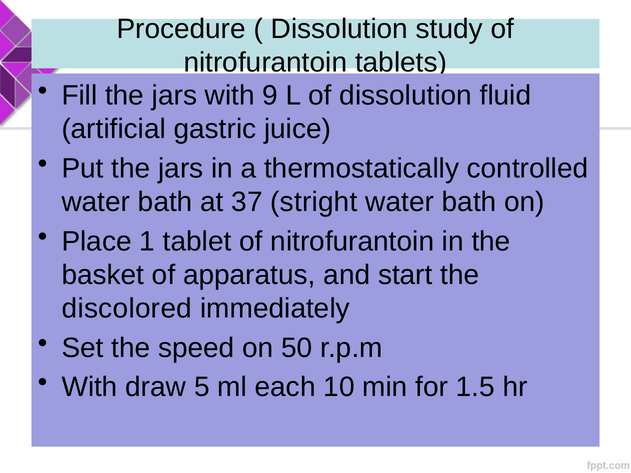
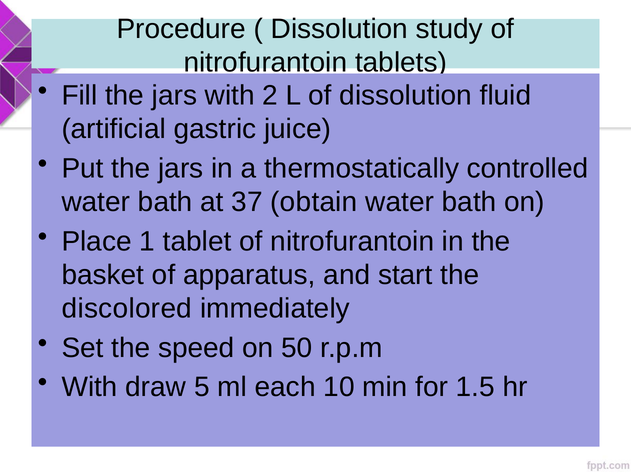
9: 9 -> 2 (270, 96)
stright: stright -> obtain (314, 202)
